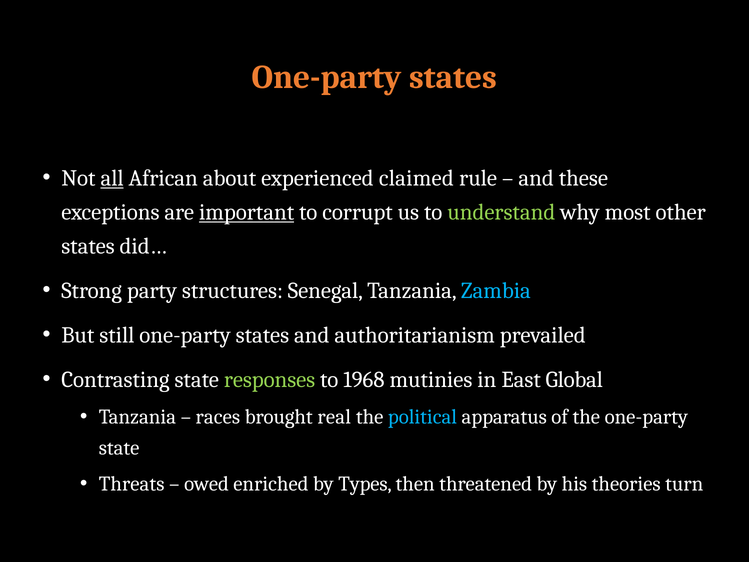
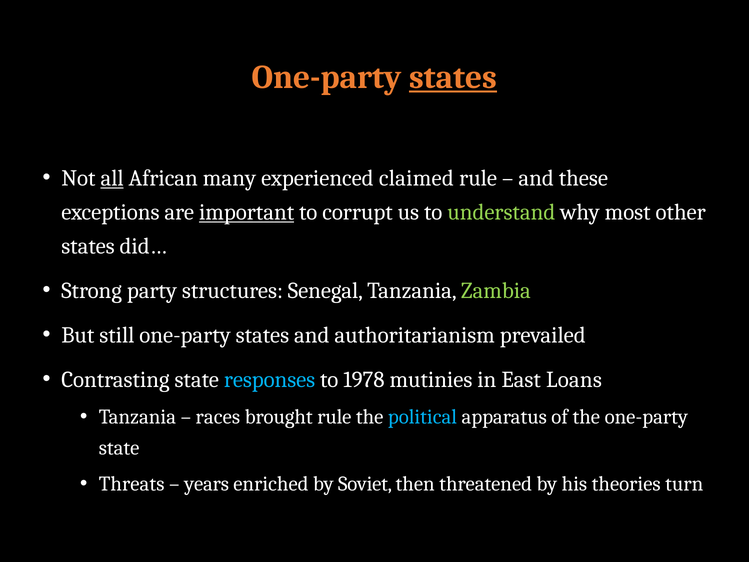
states underline: none -> present (453, 77)
about: about -> many (229, 178)
Zambia colour: light blue -> light green (496, 291)
responses colour: light green -> light blue (270, 379)
1968: 1968 -> 1978 (364, 379)
Global: Global -> Loans (574, 379)
brought real: real -> rule (334, 417)
owed: owed -> years (207, 484)
Types: Types -> Soviet (365, 484)
